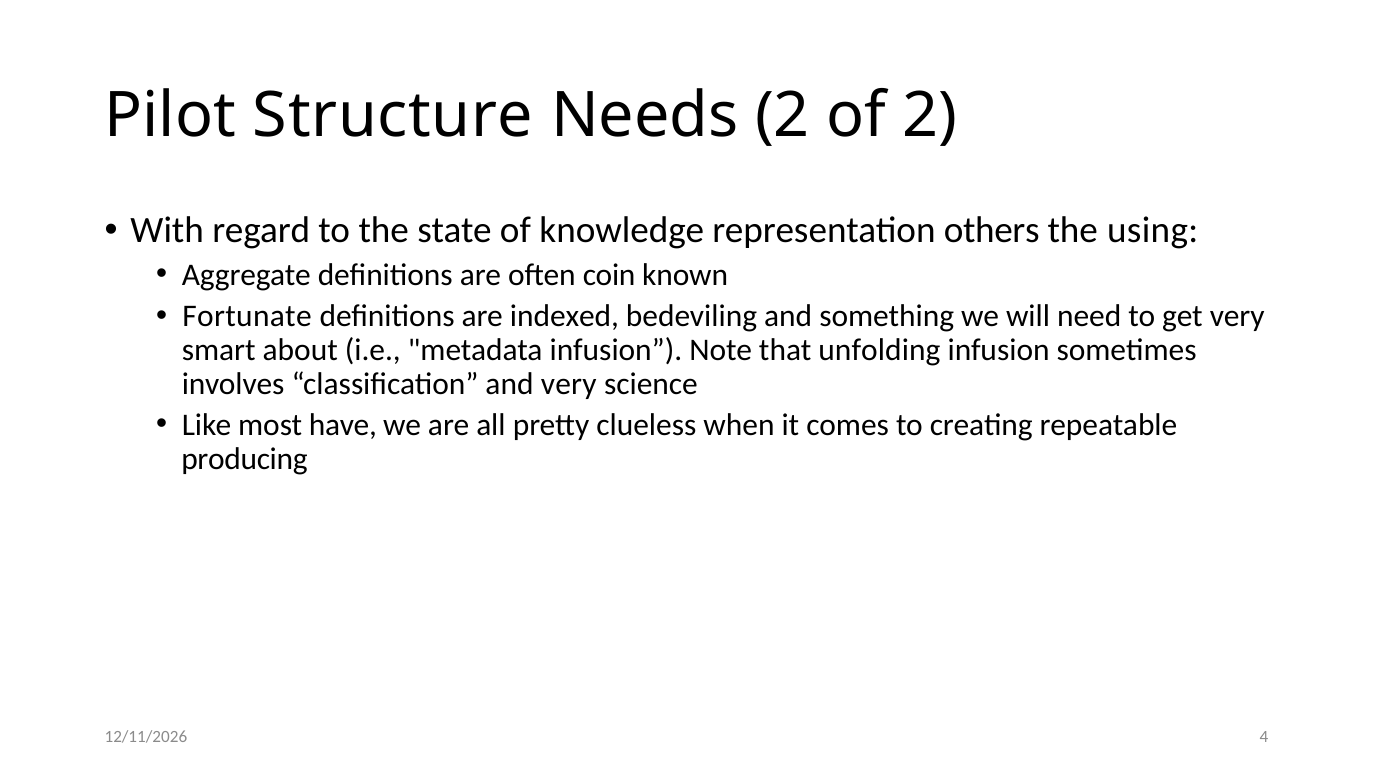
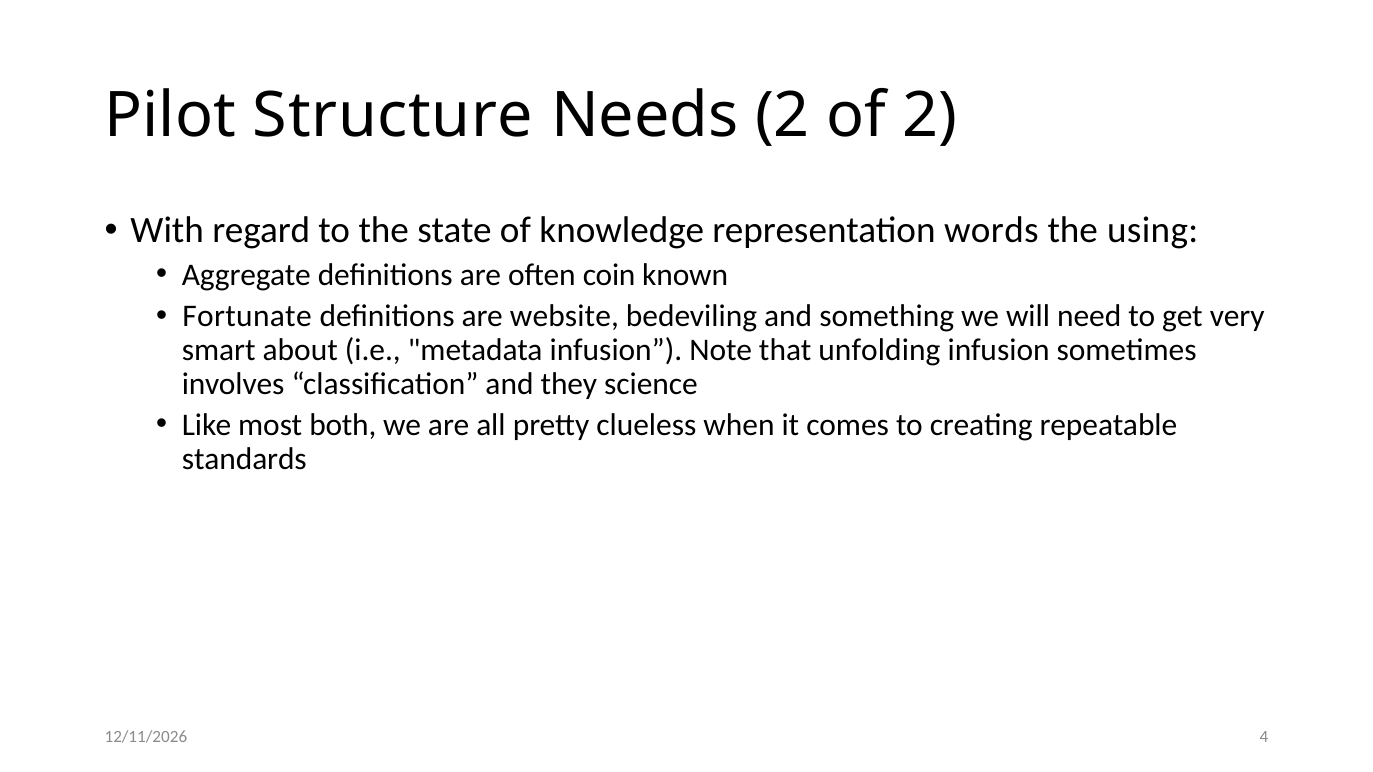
others: others -> words (991, 231)
indexed: indexed -> website (564, 316)
and very: very -> they (569, 384)
have: have -> both (343, 425)
producing: producing -> standards (244, 459)
